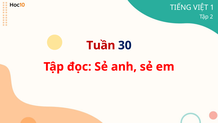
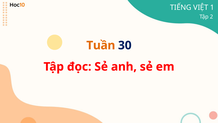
Tuần colour: red -> orange (101, 45)
